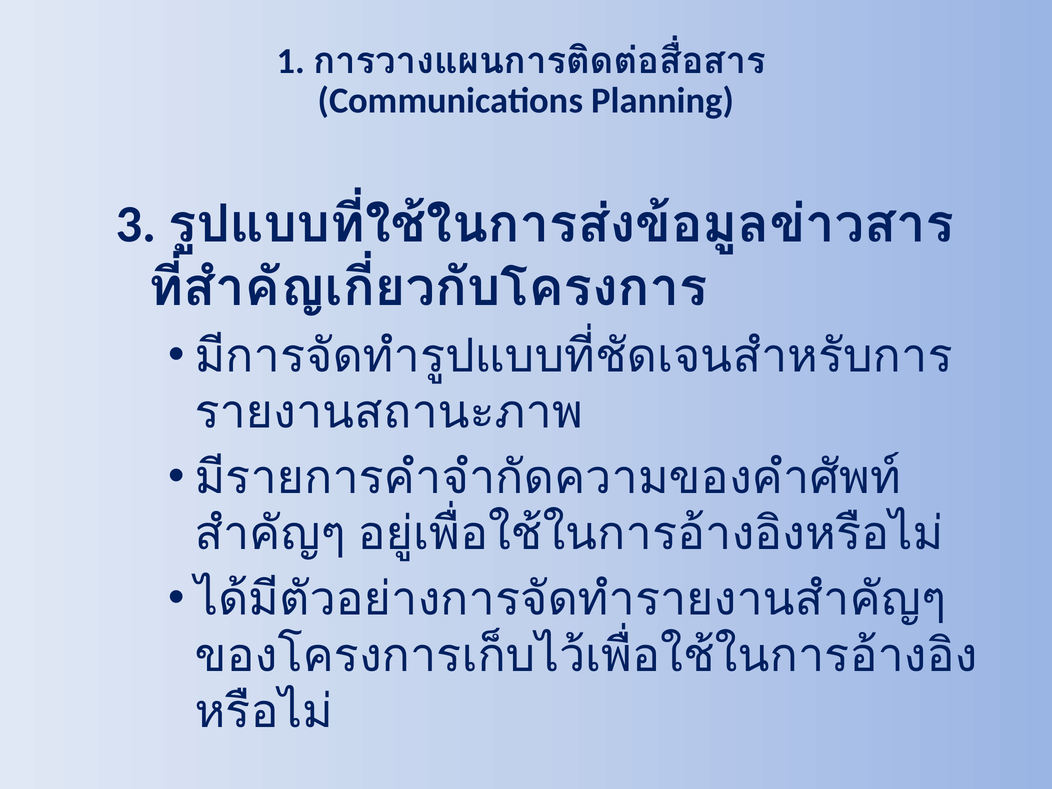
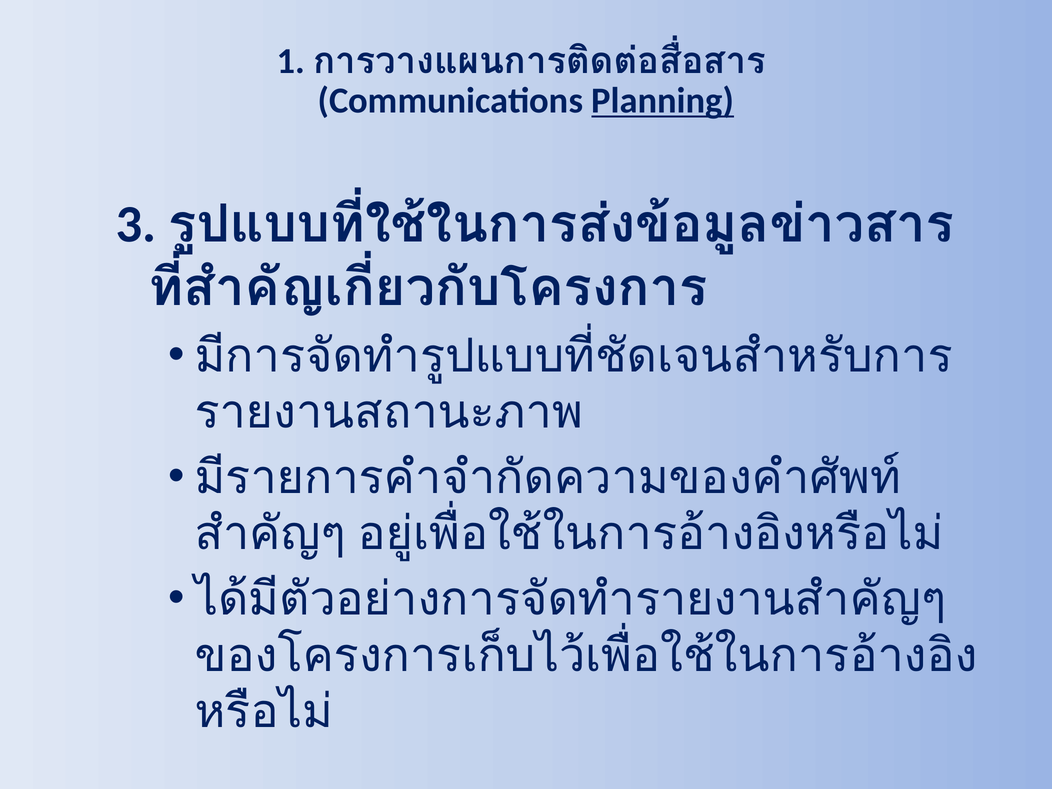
Planning underline: none -> present (663, 101)
